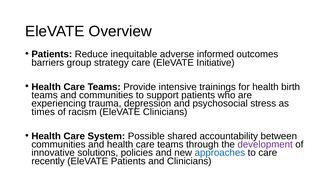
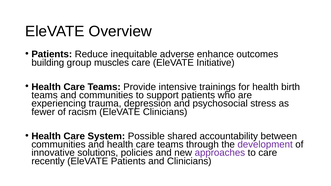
informed: informed -> enhance (215, 54)
barriers: barriers -> building (48, 63)
strategy: strategy -> muscles (112, 63)
times: times -> fewer (43, 112)
approaches colour: blue -> purple (220, 153)
